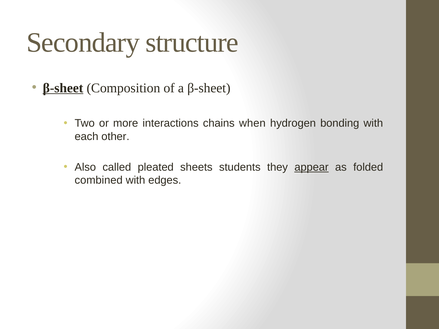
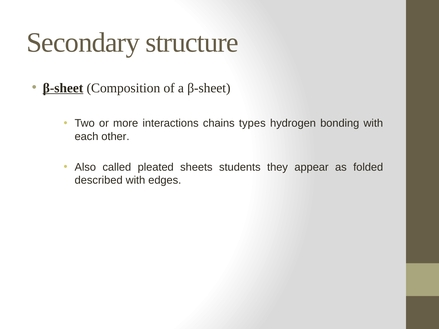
when: when -> types (252, 123)
appear underline: present -> none (312, 167)
combined: combined -> described (99, 180)
